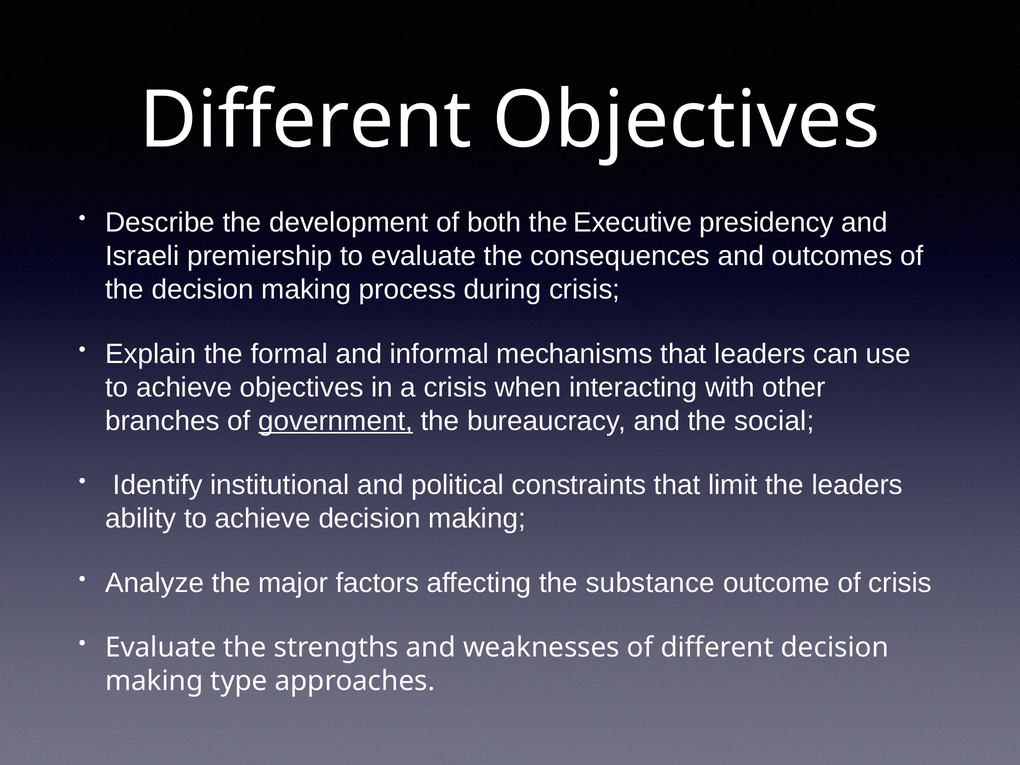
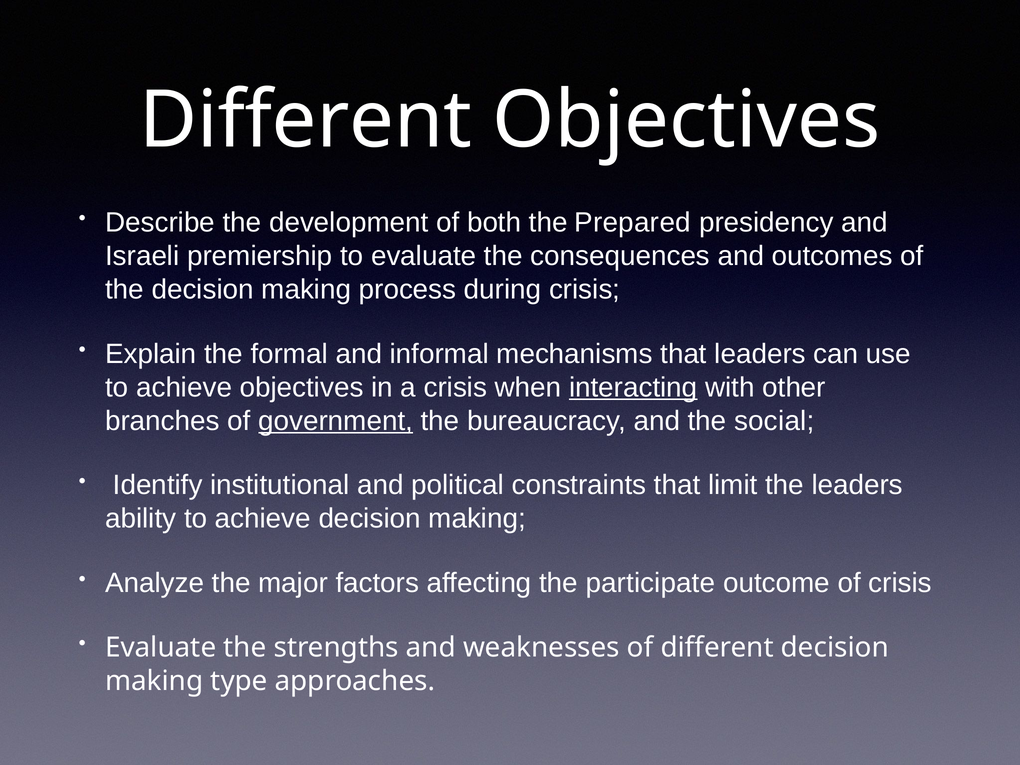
Executive: Executive -> Prepared (632, 222)
interacting underline: none -> present (633, 387)
substance: substance -> participate (650, 583)
